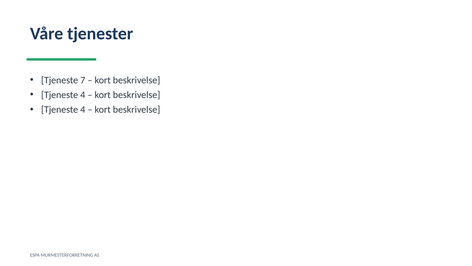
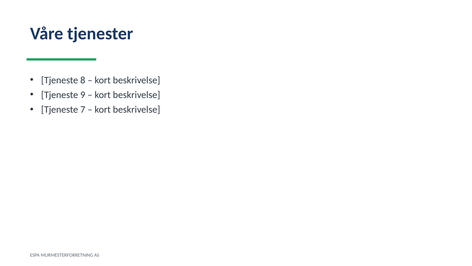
7: 7 -> 8 (83, 80)
4: 4 -> 9 (83, 95)
4: 4 -> 7 (83, 109)
